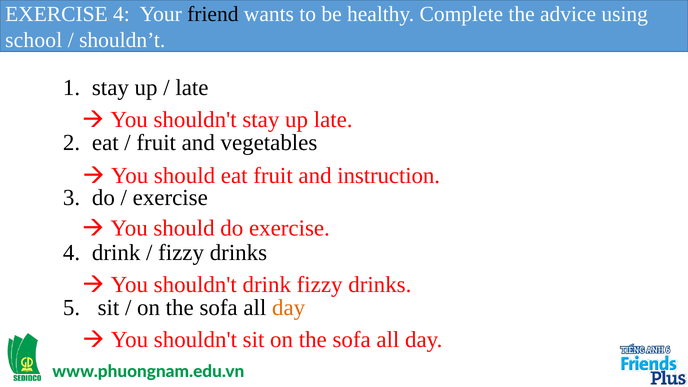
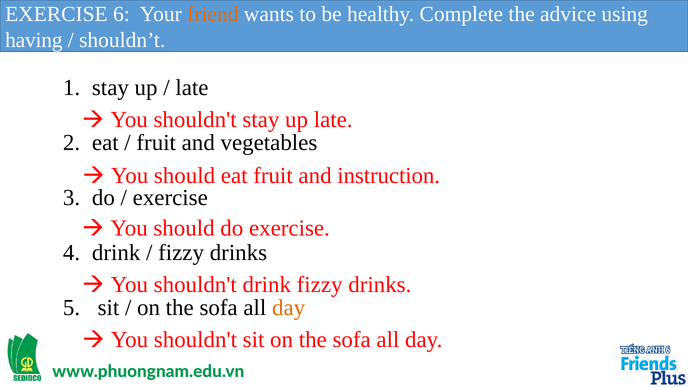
4: 4 -> 6 (121, 14)
friend colour: black -> orange (213, 14)
school: school -> having (34, 40)
